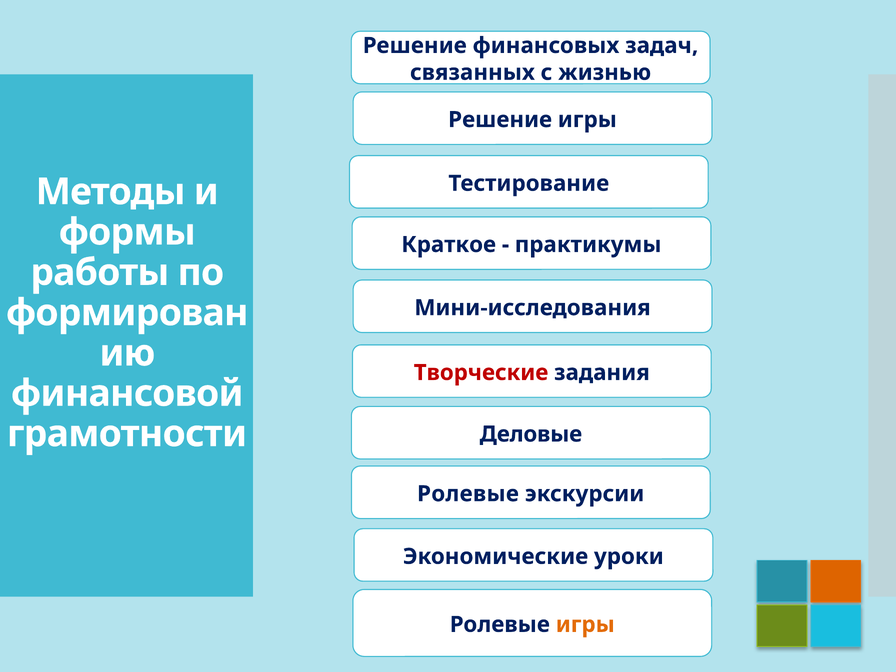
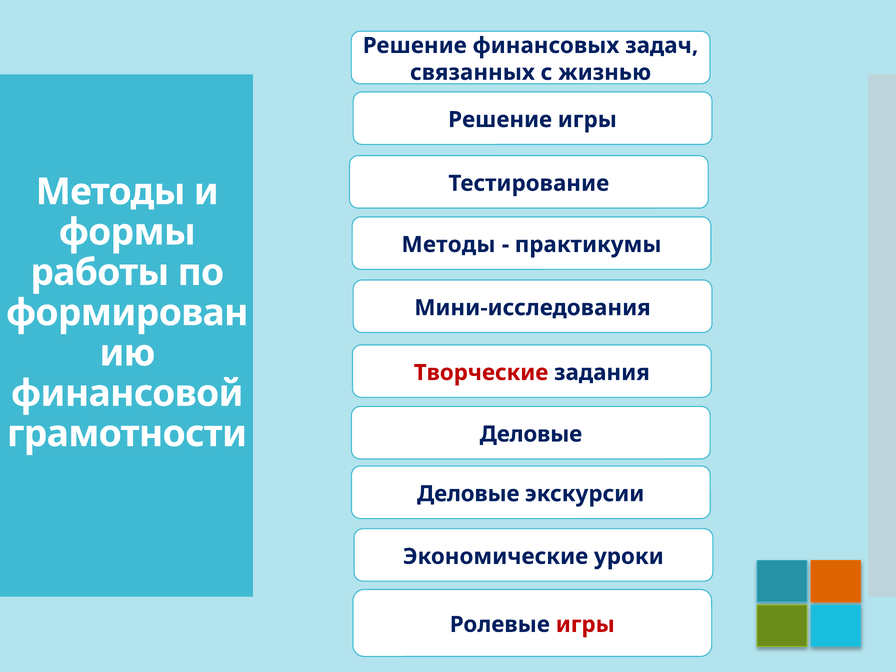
Краткое: Краткое -> Методы (449, 245)
Ролевые: Ролевые -> Деловые (468, 494)
игры colour: orange -> red (585, 624)
